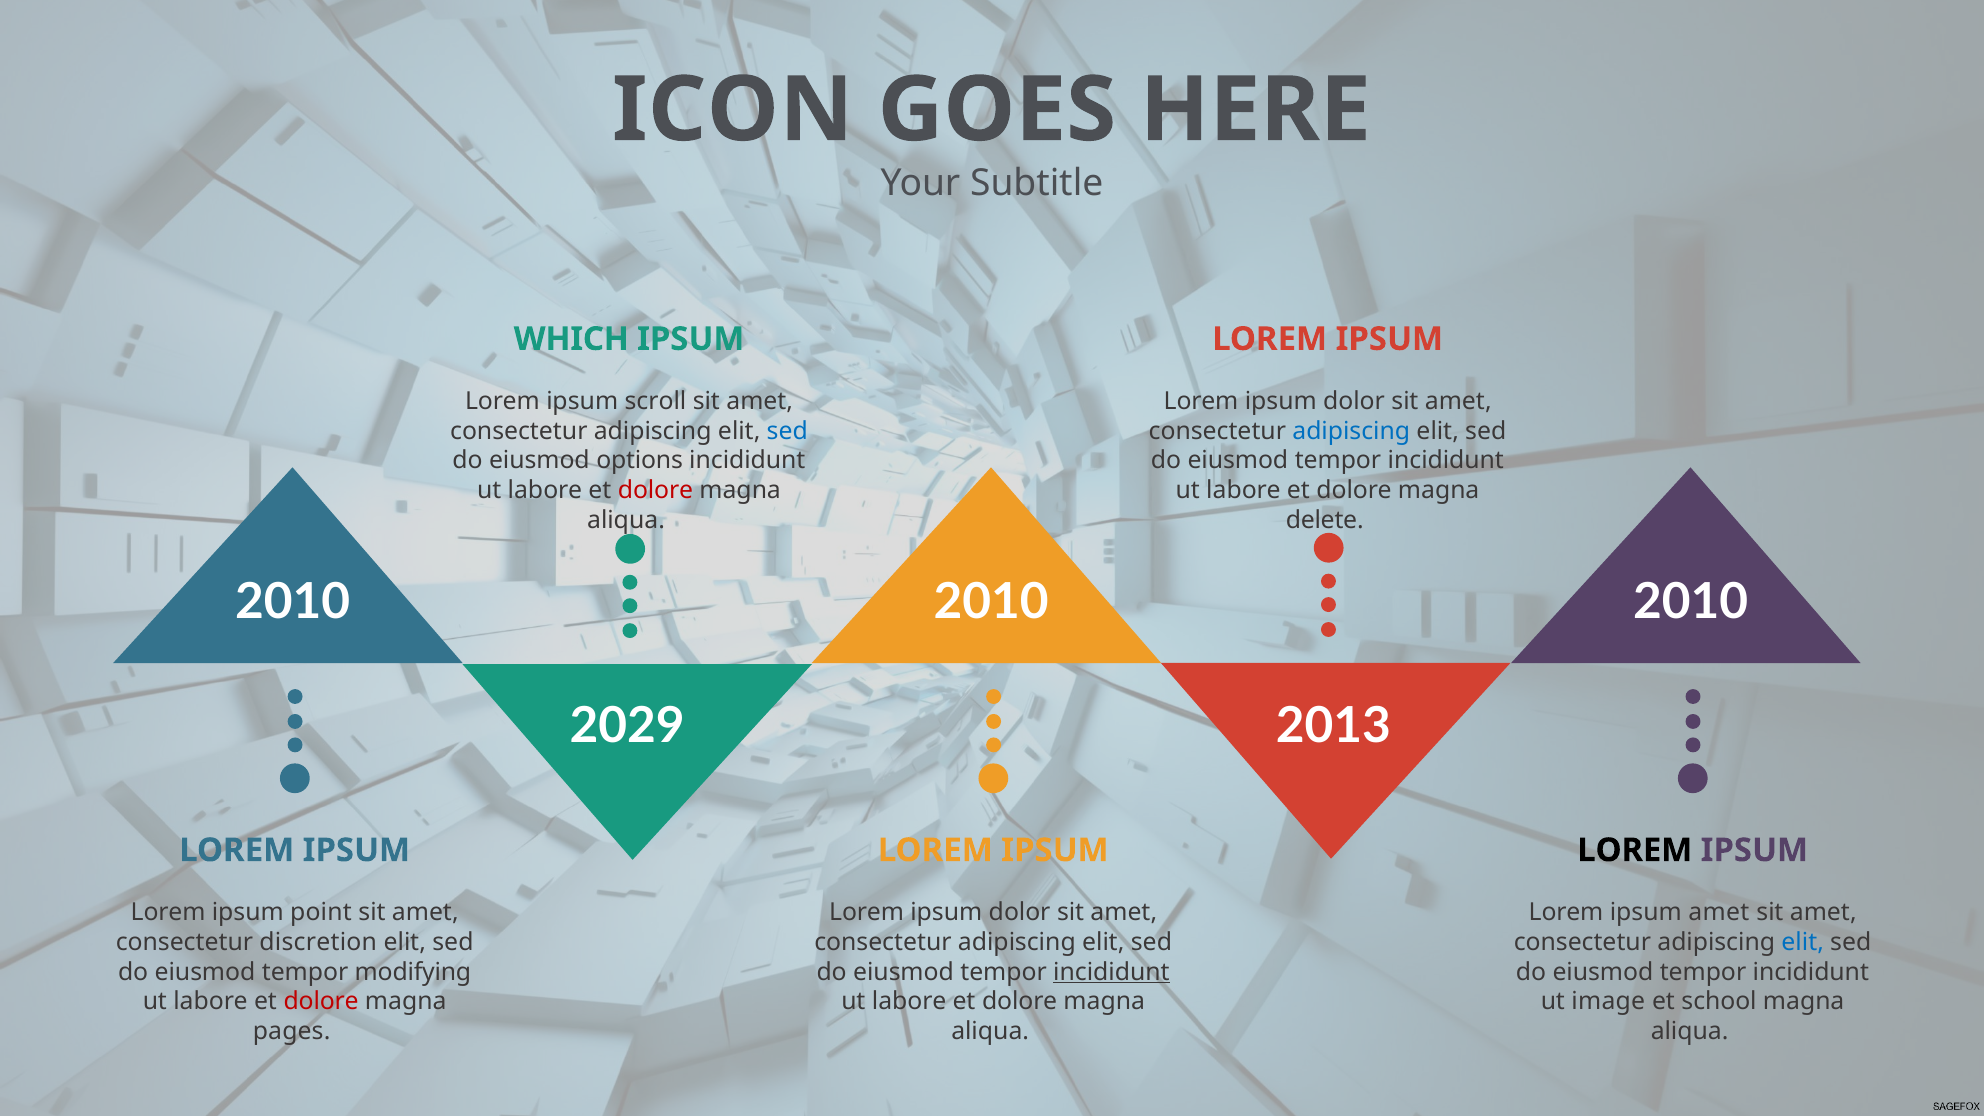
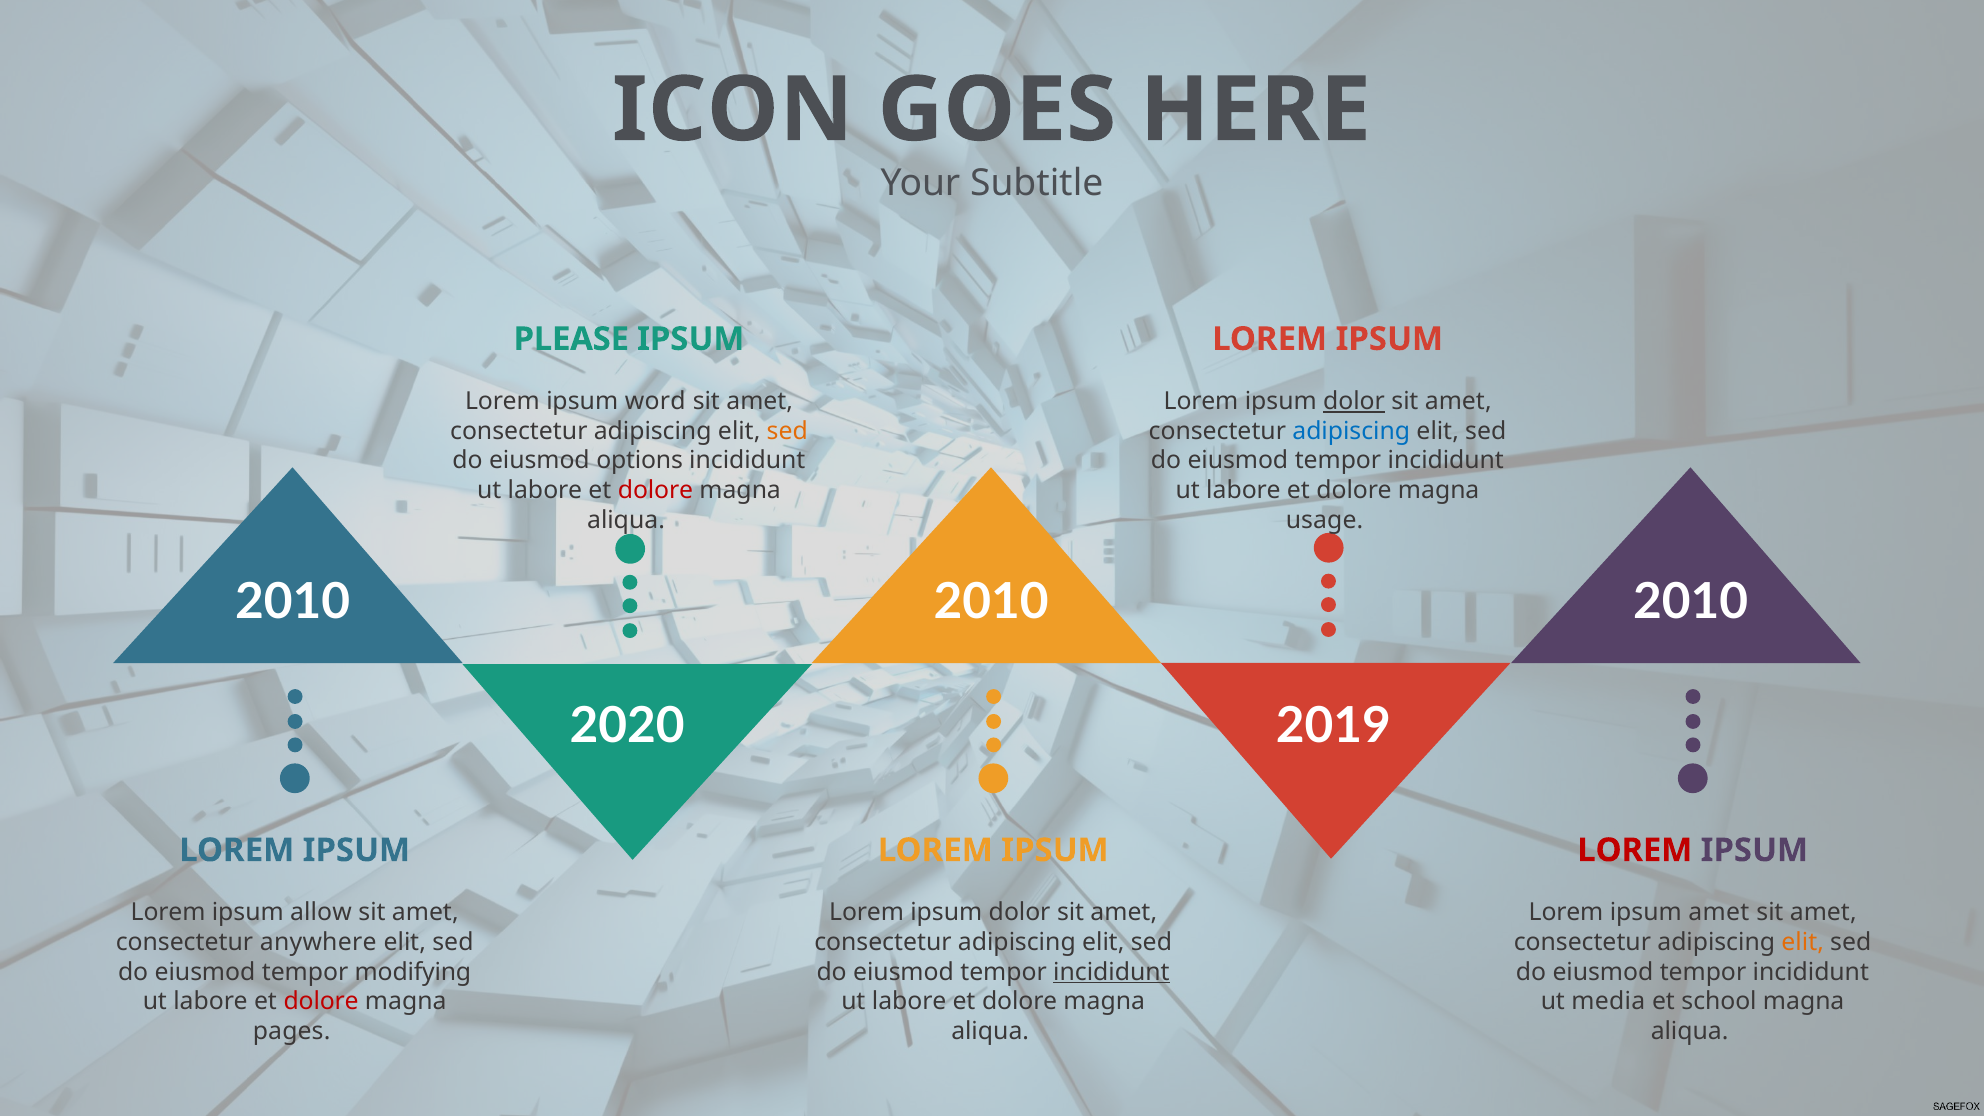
WHICH: WHICH -> PLEASE (571, 339)
scroll: scroll -> word (655, 401)
dolor underline: none -> present (1354, 401)
sed colour: blue -> orange (787, 431)
delete: delete -> usage (1325, 520)
2029: 2029 -> 2020 (627, 726)
2013: 2013 -> 2019 (1333, 726)
LOREM colour: black -> red (1635, 850)
point: point -> allow (321, 912)
discretion: discretion -> anywhere (318, 942)
elit colour: blue -> orange (1803, 942)
image: image -> media (1608, 1002)
